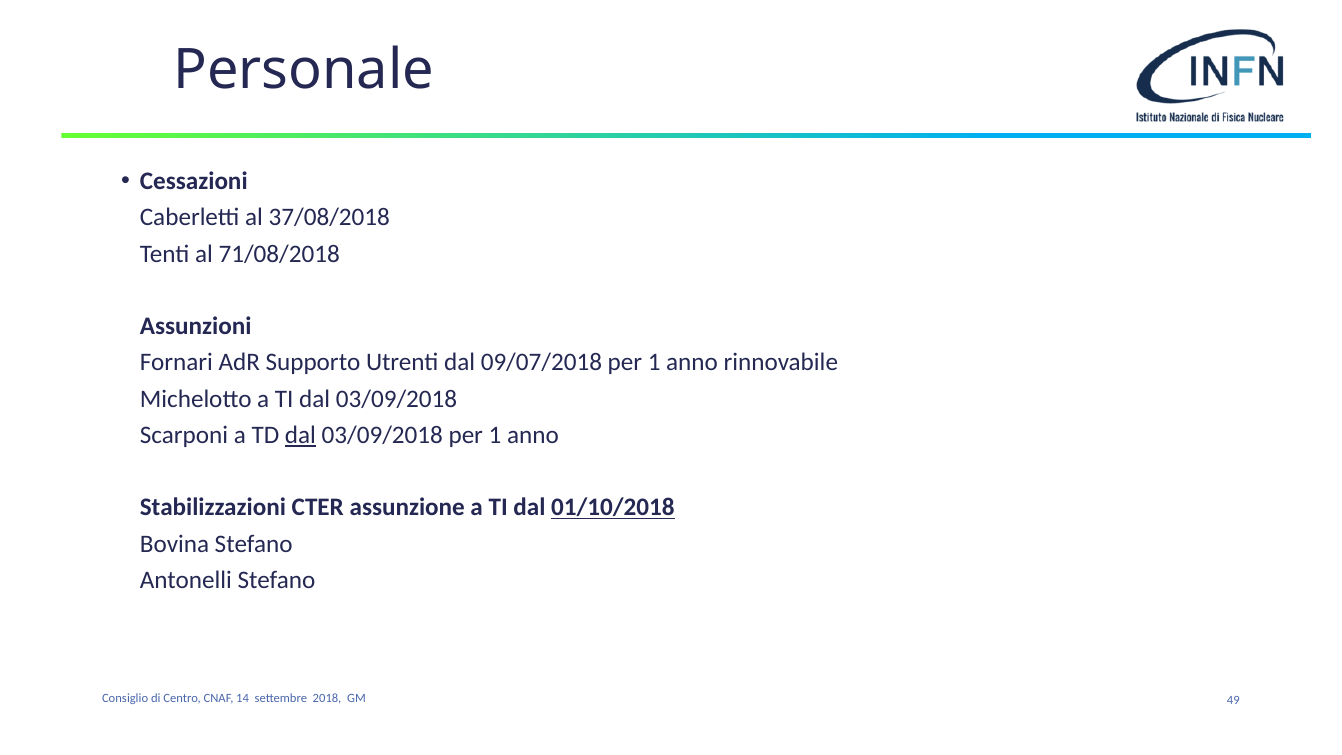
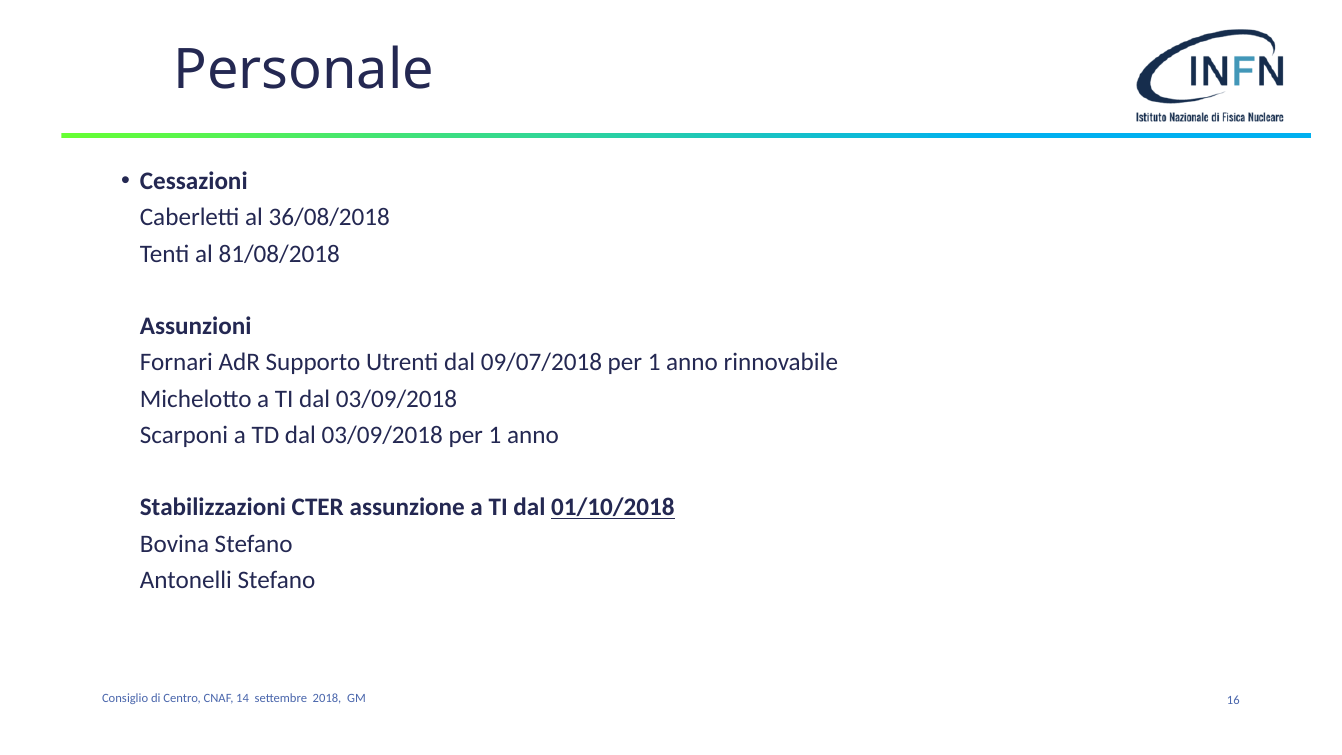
37/08/2018: 37/08/2018 -> 36/08/2018 (329, 218)
71/08/2018: 71/08/2018 -> 81/08/2018 (279, 254)
dal underline: present -> none (300, 435)
49: 49 -> 16 (1233, 700)
